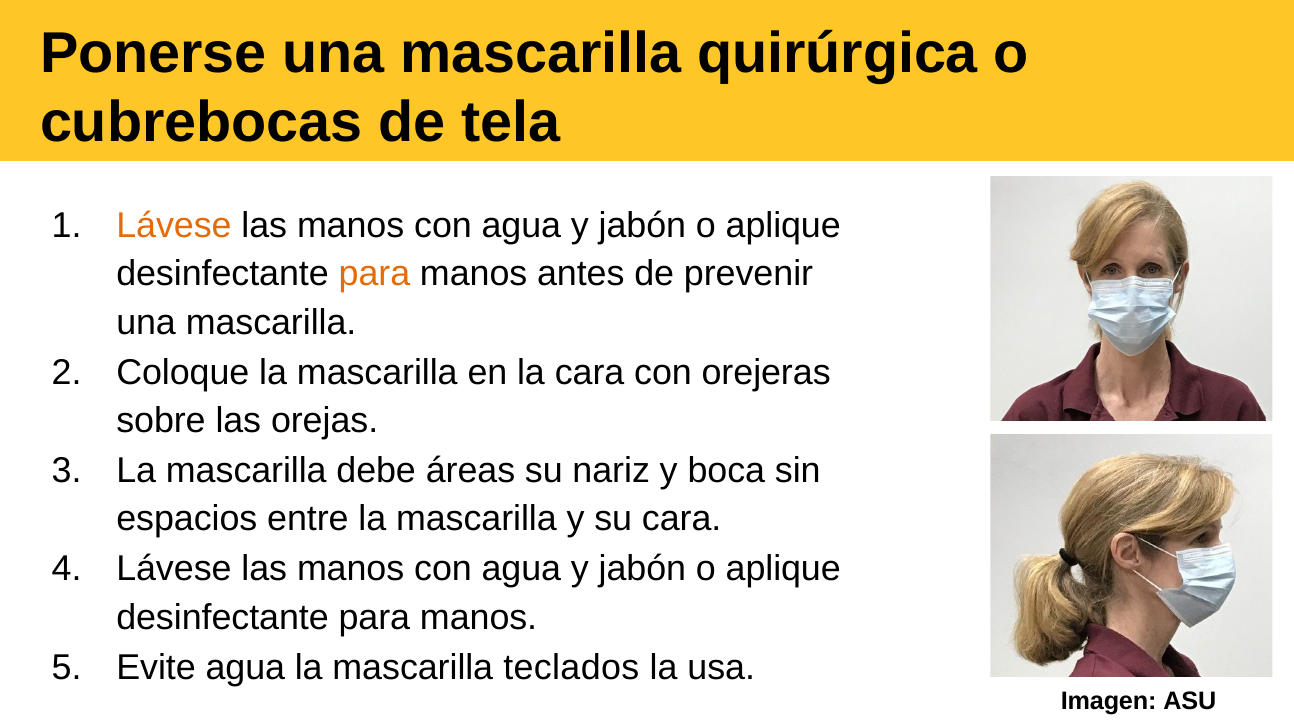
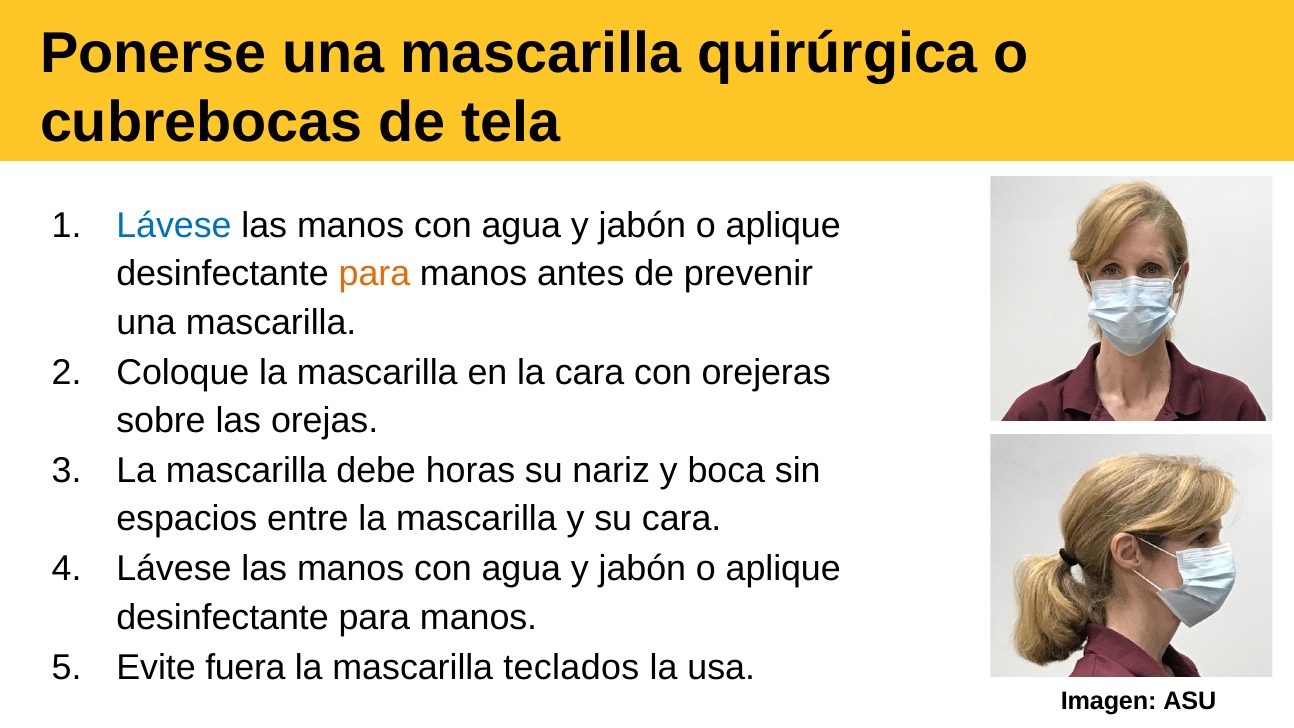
Lávese colour: orange -> blue (174, 226)
áreas: áreas -> horas (471, 471)
Evite agua: agua -> fuera (245, 667)
